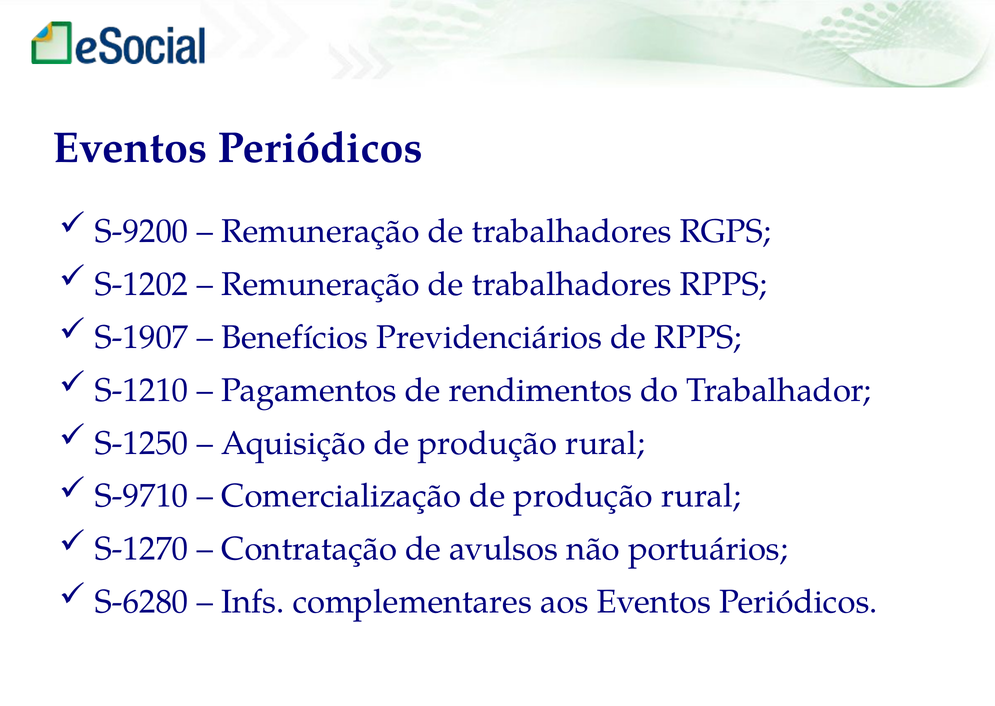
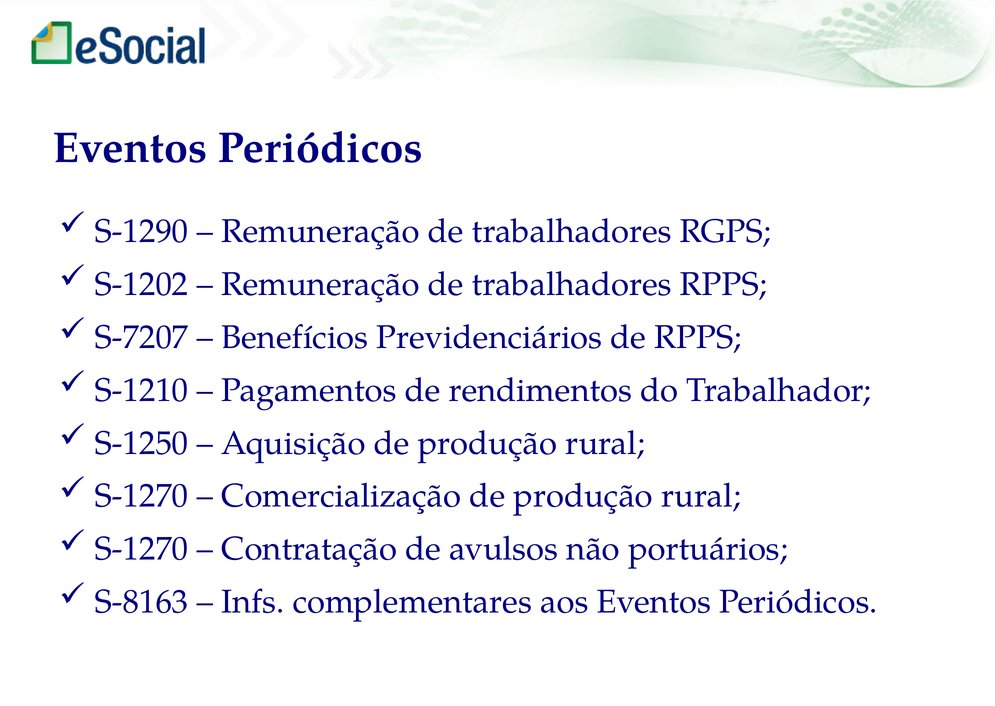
S-9200: S-9200 -> S-1290 (142, 231)
S-1907: S-1907 -> S-7207 (142, 337)
S-9710: S-9710 -> S-1270 (142, 496)
S-6280: S-6280 -> S-8163 (142, 602)
